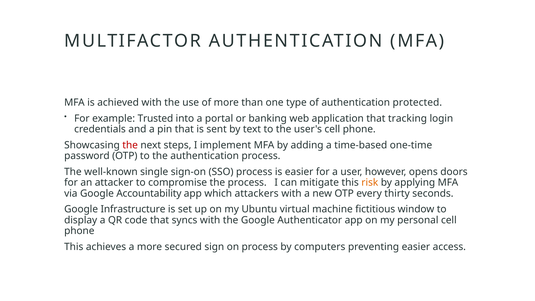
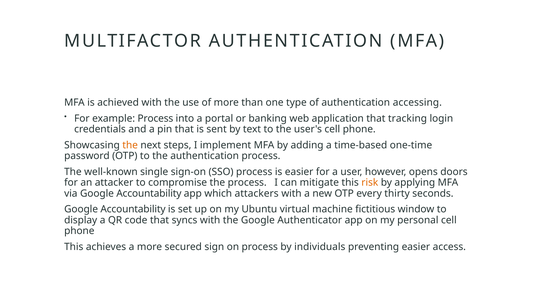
protected: protected -> accessing (417, 102)
example Trusted: Trusted -> Process (155, 118)
the colour: red -> orange (130, 145)
Infrastructure: Infrastructure -> Accountability (133, 209)
computers: computers -> individuals (320, 247)
